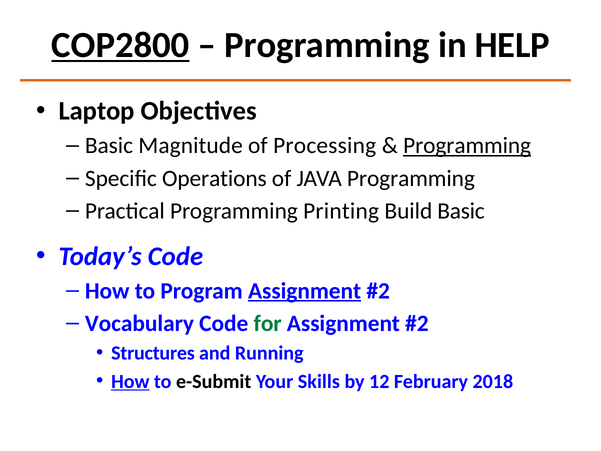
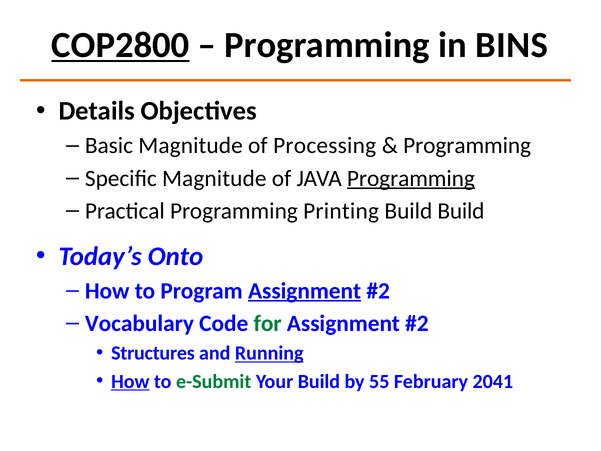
HELP: HELP -> BINS (512, 45)
Laptop: Laptop -> Details (97, 111)
Programming underline: present -> none (467, 146)
Specific Operations: Operations -> Magnitude (214, 178)
Programming underline: none -> present (411, 178)
Build Basic: Basic -> Build (461, 211)
Today’s Code: Code -> Onto (175, 256)
Running underline: none -> present (269, 353)
e-Submit colour: black -> green (214, 381)
Your Skills: Skills -> Build (319, 381)
12: 12 -> 55 (379, 381)
2018: 2018 -> 2041 (493, 381)
